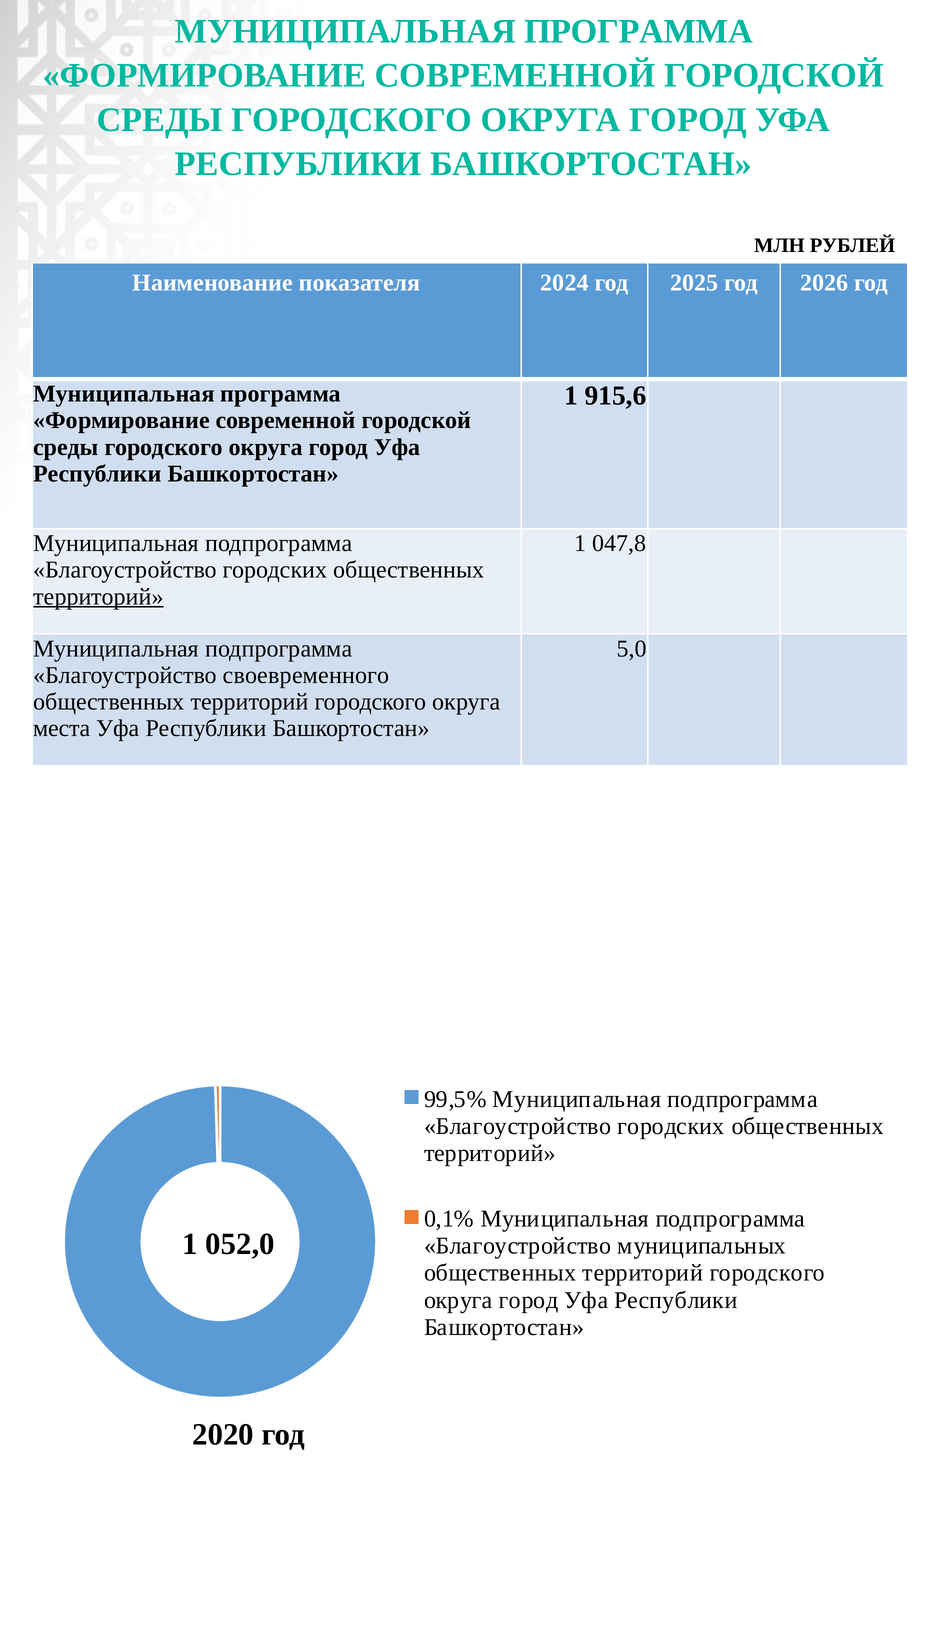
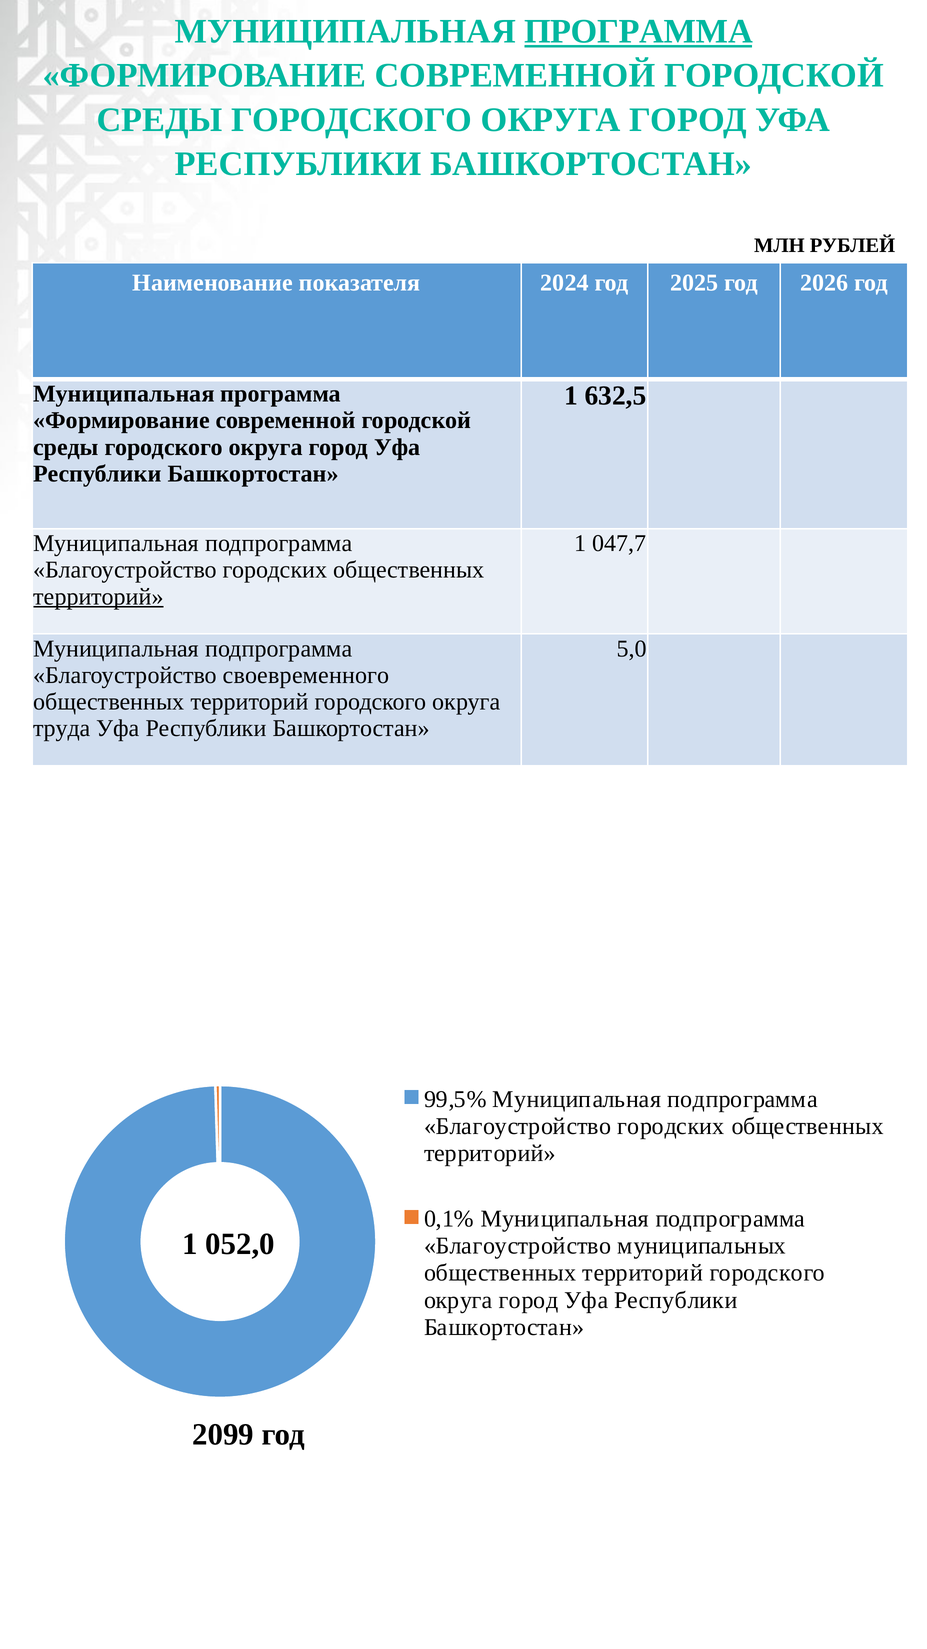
ПРОГРАММА underline: none -> present (638, 31)
915,6: 915,6 -> 632,5 (616, 396)
047,8: 047,8 -> 047,7 (619, 543)
места: места -> труда (62, 728)
2020: 2020 -> 2099 (223, 1433)
